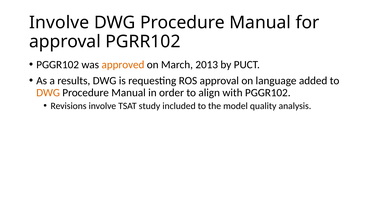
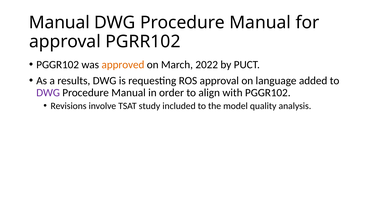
Involve: Involve -> Manual (59, 23)
2013: 2013 -> 2022 (207, 65)
DWG colour: orange -> purple (48, 93)
